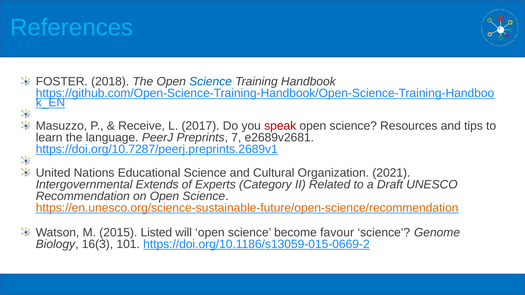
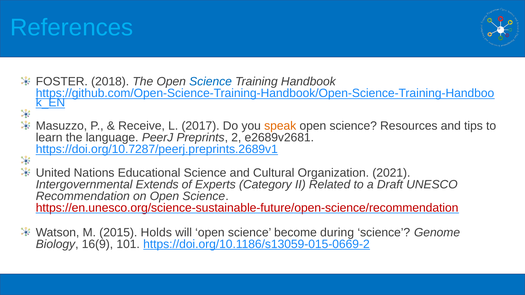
speak colour: red -> orange (280, 126)
Preprints 7: 7 -> 2 (236, 138)
https://en.unesco.org/science-sustainable-future/open-science/recommendation colour: orange -> red (247, 208)
Listed: Listed -> Holds (156, 233)
favour: favour -> during (337, 233)
16(3: 16(3 -> 16(9 (97, 244)
